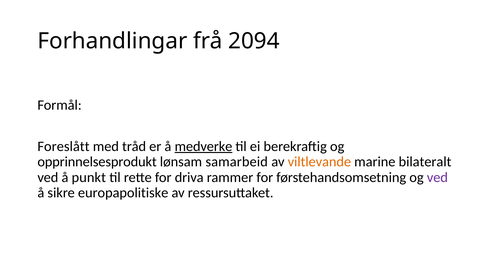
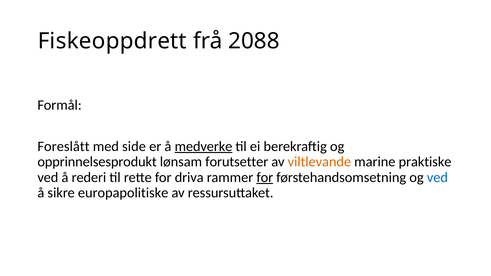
Forhandlingar: Forhandlingar -> Fiskeoppdrett (112, 41)
2094: 2094 -> 2088 (254, 41)
tråd: tråd -> side (134, 147)
samarbeid: samarbeid -> forutsetter (237, 162)
bilateralt: bilateralt -> praktiske (425, 162)
punkt: punkt -> rederi (89, 177)
for underline: none -> present (265, 177)
ved colour: purple -> blue (437, 177)
